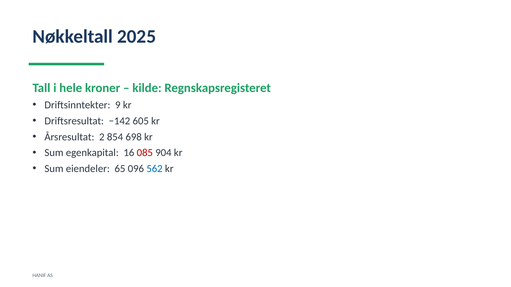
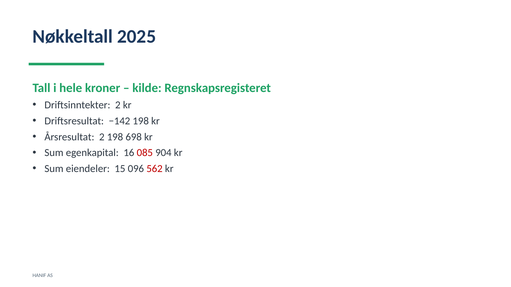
Driftsinntekter 9: 9 -> 2 (118, 105)
−142 605: 605 -> 198 (141, 121)
2 854: 854 -> 198 (115, 137)
65: 65 -> 15 (120, 169)
562 colour: blue -> red (155, 169)
